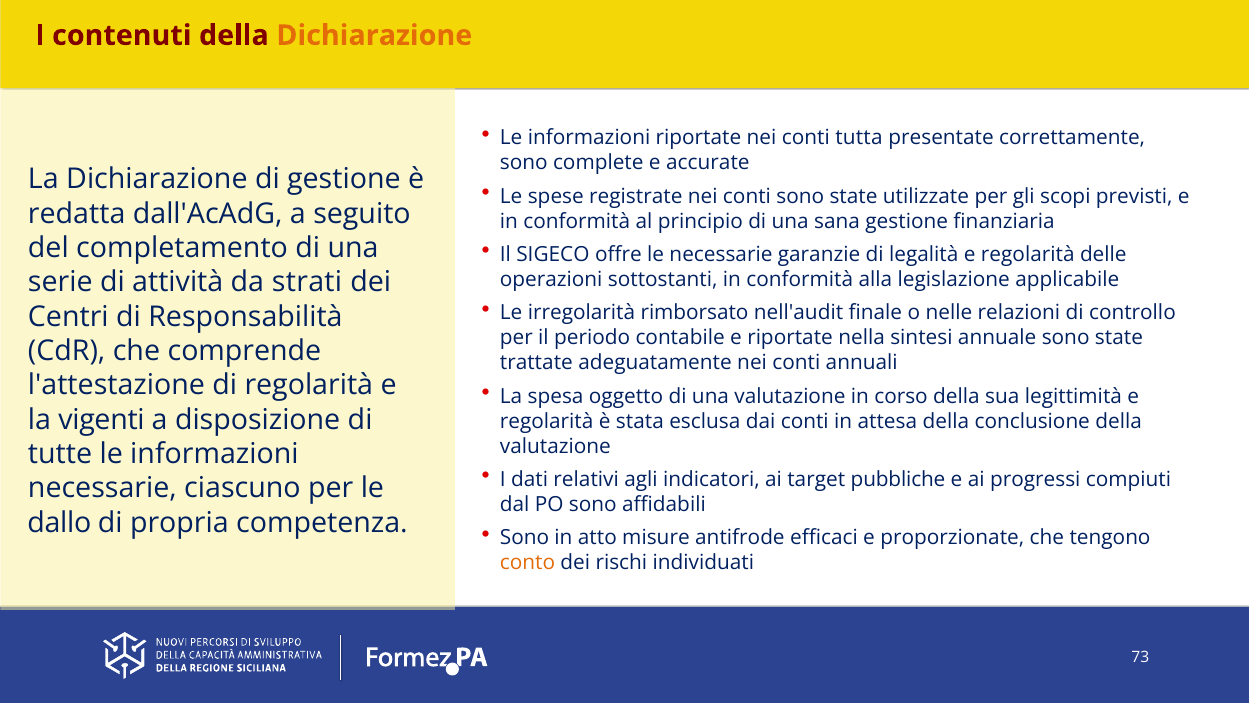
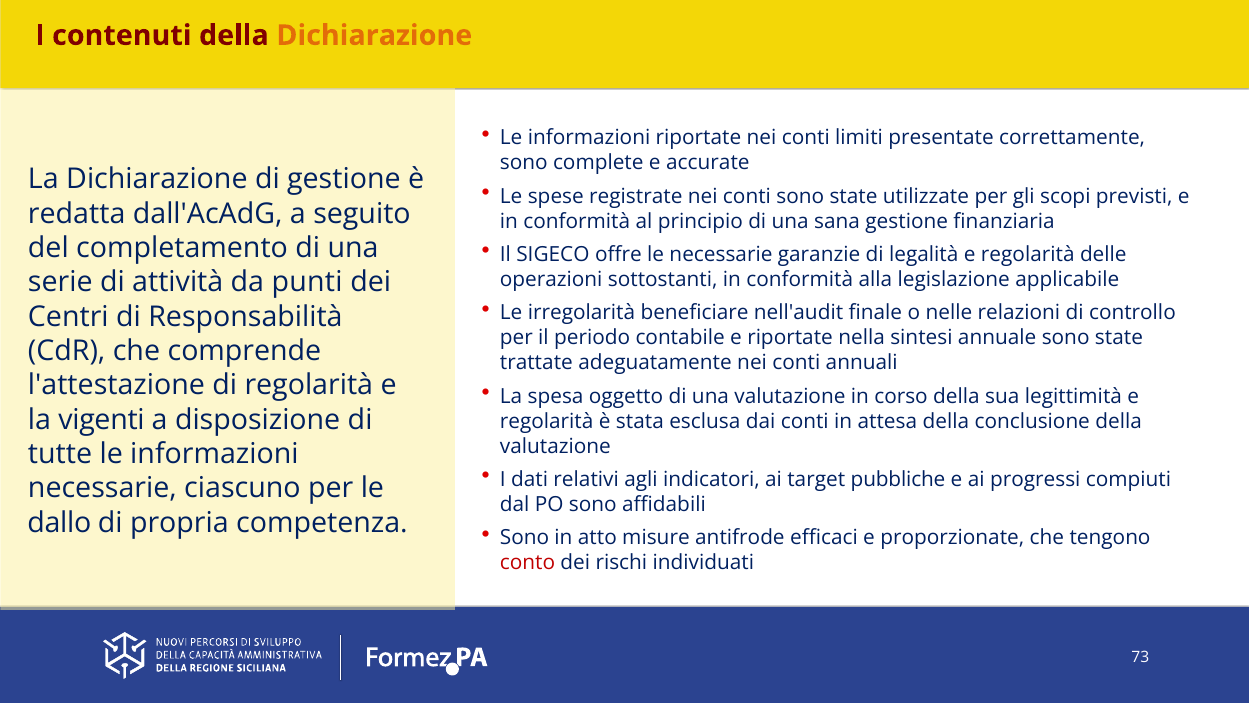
tutta: tutta -> limiti (859, 138)
strati: strati -> punti (307, 282)
rimborsato: rimborsato -> beneficiare (695, 313)
conto colour: orange -> red (527, 563)
